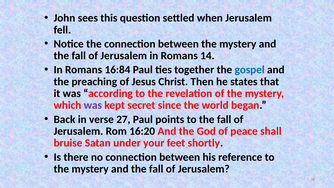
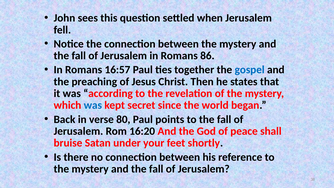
14: 14 -> 86 (207, 56)
16:84: 16:84 -> 16:57 (117, 70)
was colour: purple -> blue (93, 105)
27: 27 -> 80 (123, 119)
